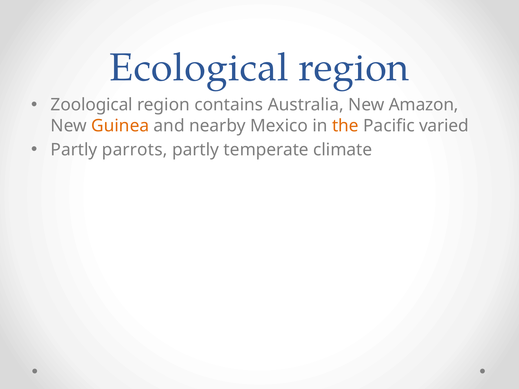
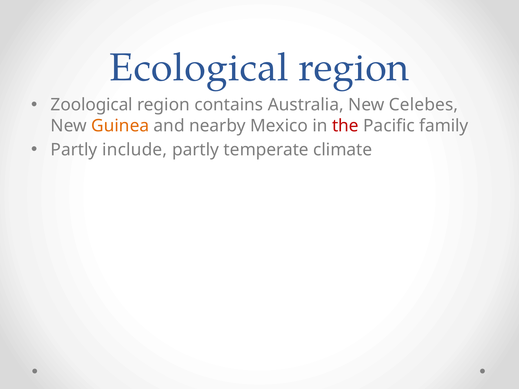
Amazon: Amazon -> Celebes (424, 105)
the colour: orange -> red (345, 126)
varied: varied -> family (444, 126)
parrots: parrots -> include (135, 150)
